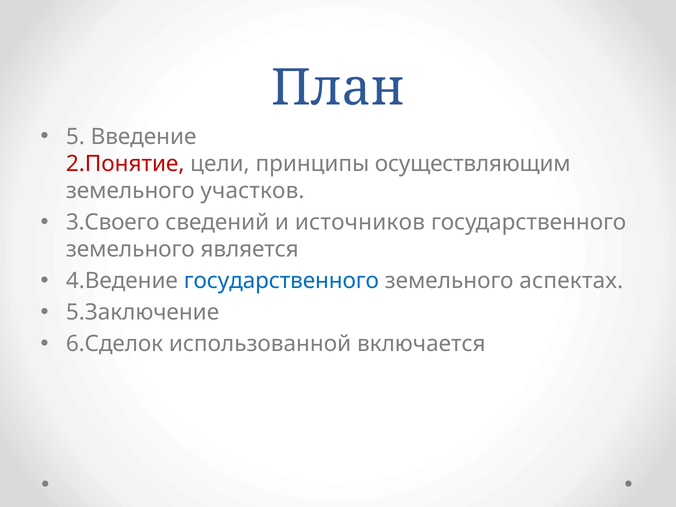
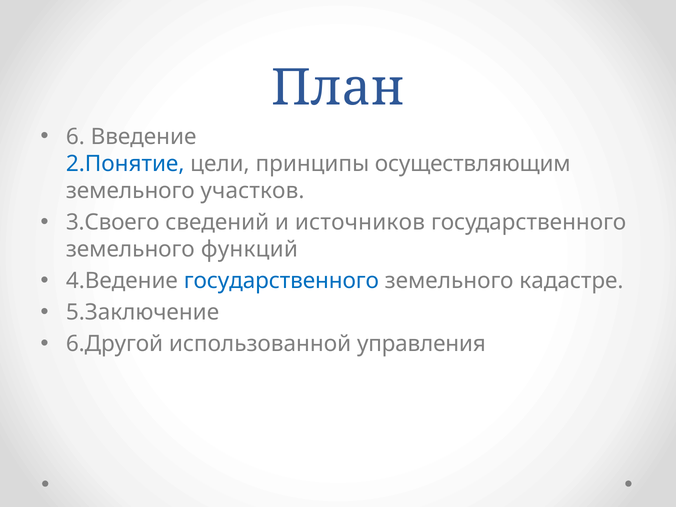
5: 5 -> 6 (75, 137)
2.Понятие colour: red -> blue (125, 164)
является: является -> функций (249, 249)
аспектах: аспектах -> кадастре (571, 281)
6.Сделок: 6.Сделок -> 6.Другой (115, 344)
включается: включается -> управления (421, 344)
